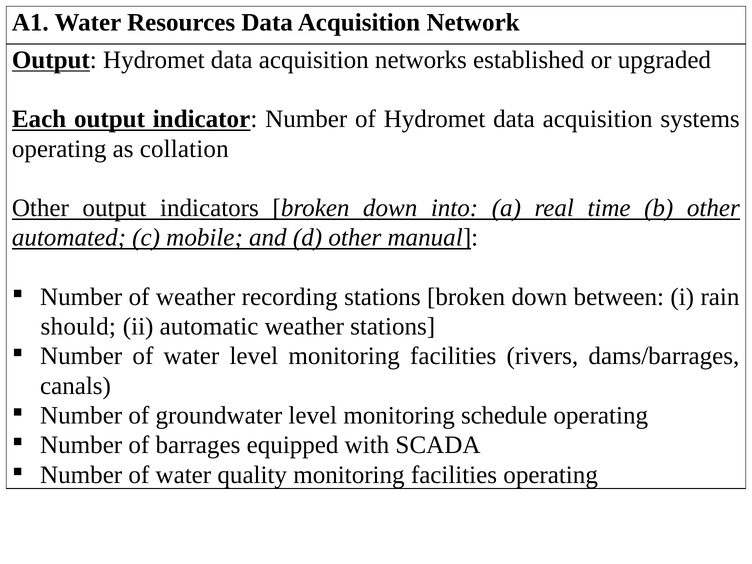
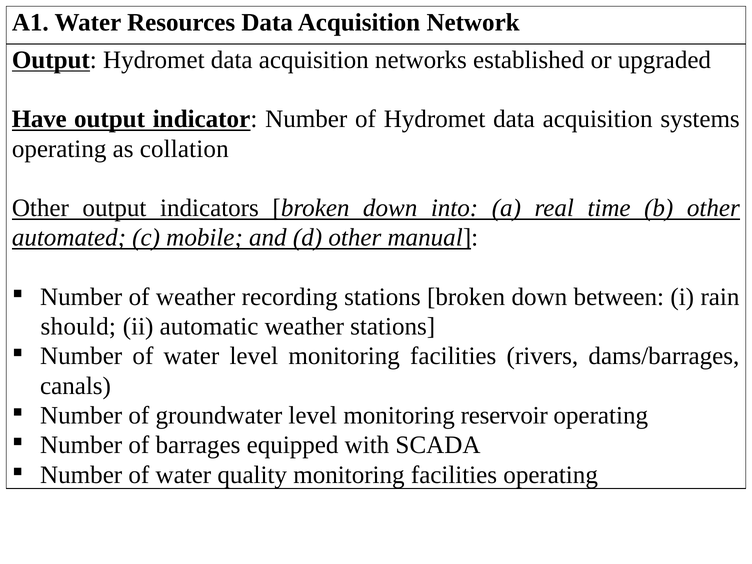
Each: Each -> Have (39, 119)
schedule: schedule -> reservoir (504, 415)
